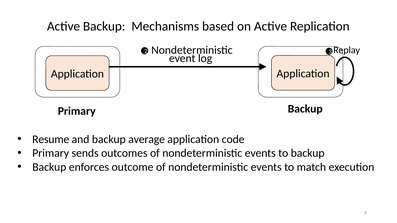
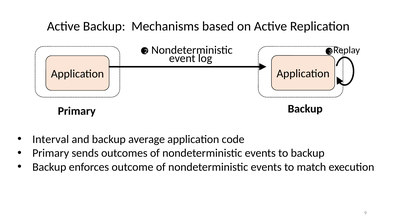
Resume: Resume -> Interval (51, 139)
